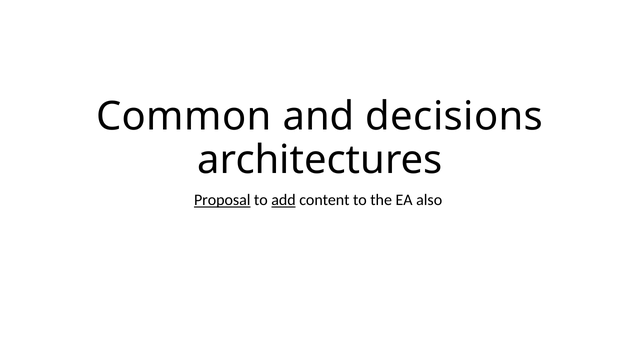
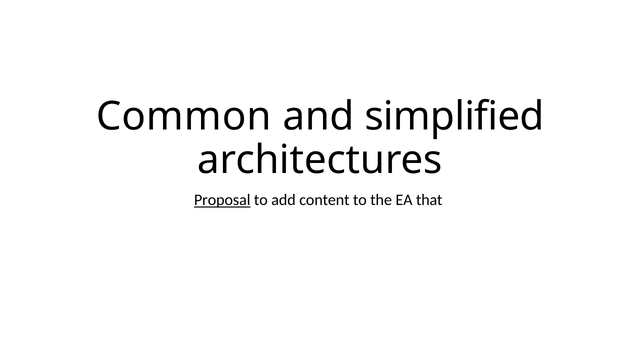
decisions: decisions -> simplified (455, 117)
add underline: present -> none (284, 200)
also: also -> that (429, 200)
